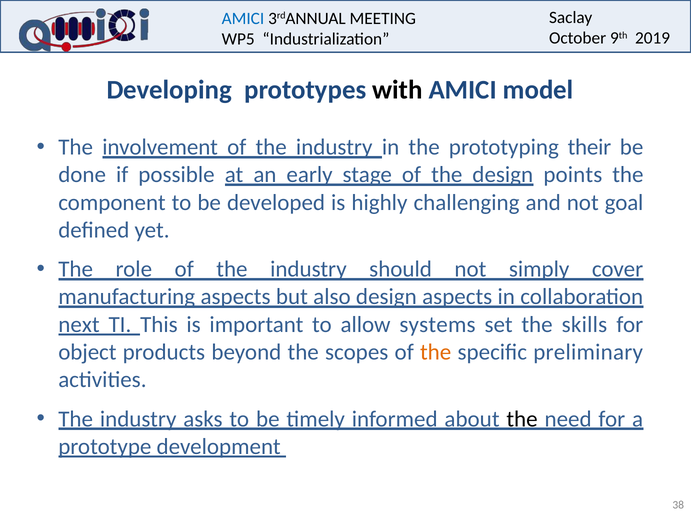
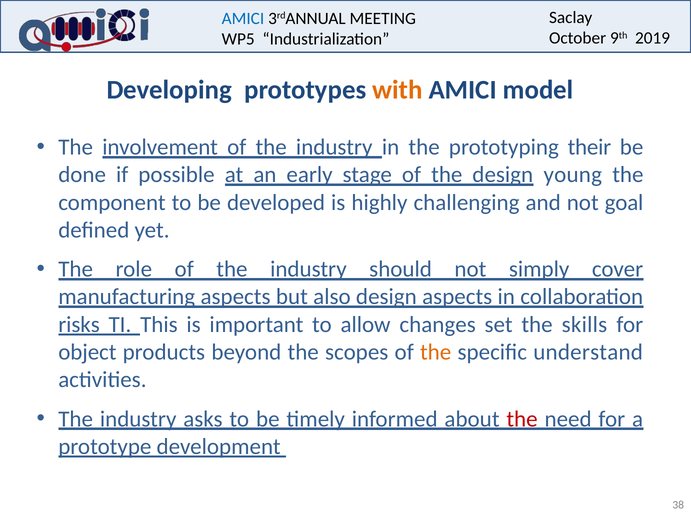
with colour: black -> orange (397, 90)
points: points -> young (573, 175)
next: next -> risks (79, 325)
systems: systems -> changes (438, 325)
preliminary: preliminary -> understand (588, 352)
the colour: black -> red (522, 419)
